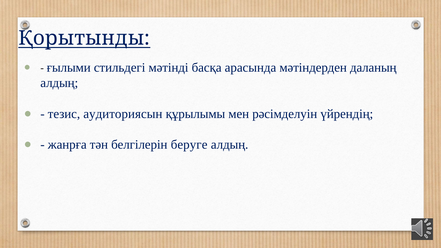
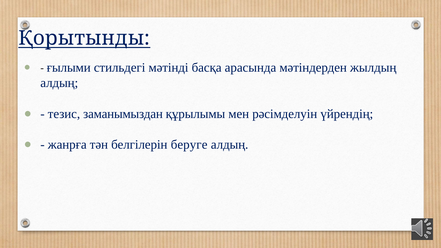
даланың: даланың -> жылдың (373, 68)
аудиториясын: аудиториясын -> заманымыздан (123, 114)
